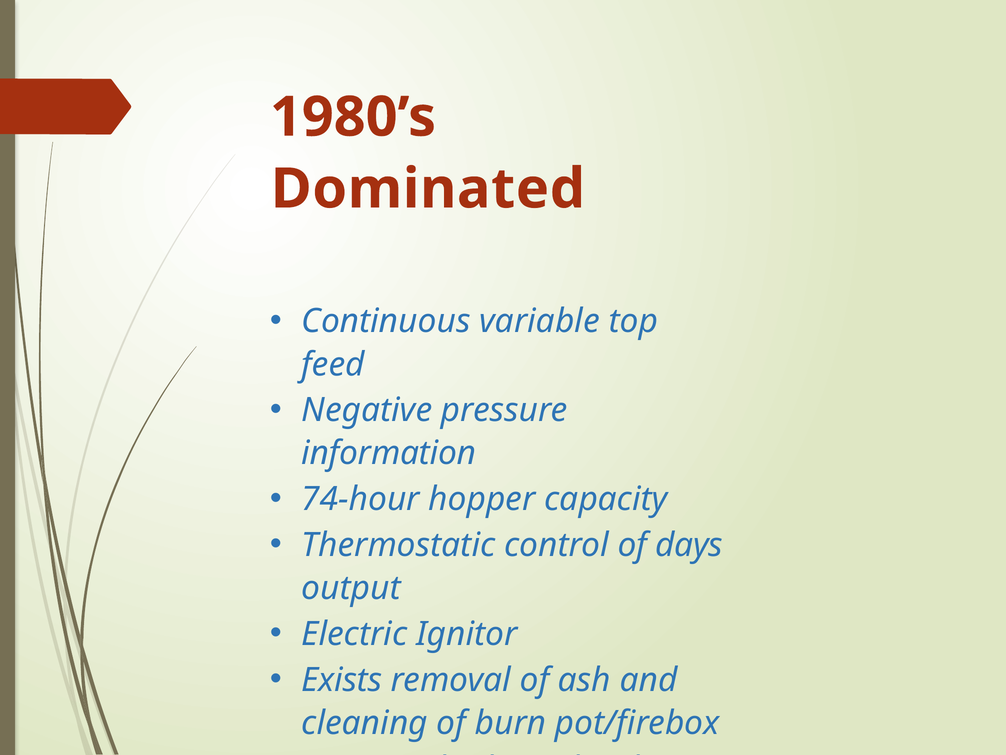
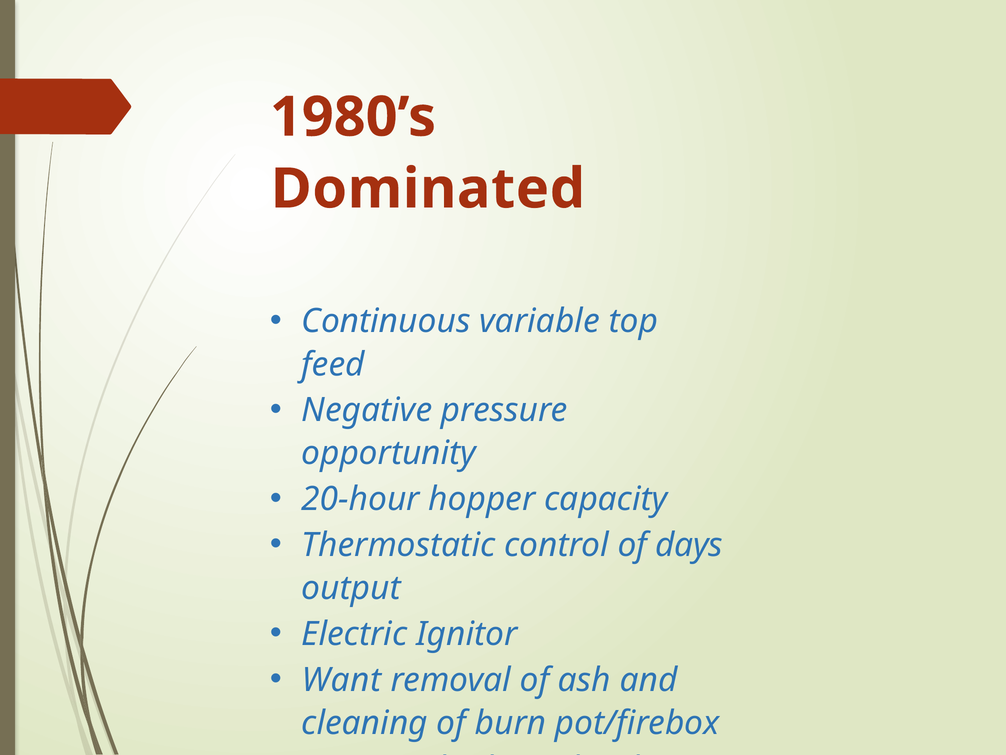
information: information -> opportunity (389, 453)
74-hour: 74-hour -> 20-hour (361, 499)
Exists: Exists -> Want (342, 680)
